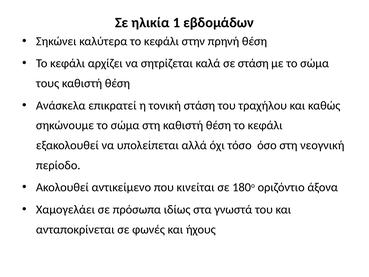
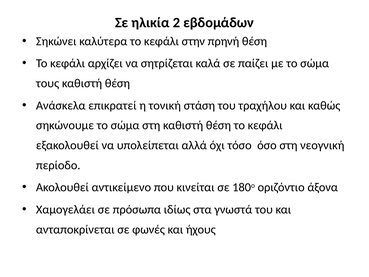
1: 1 -> 2 (176, 23)
σε στάση: στάση -> παίζει (253, 63)
